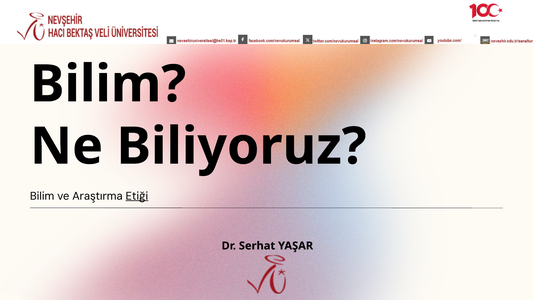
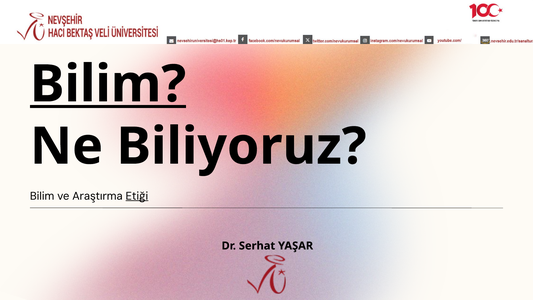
Bilim underline: none -> present (108, 84)
